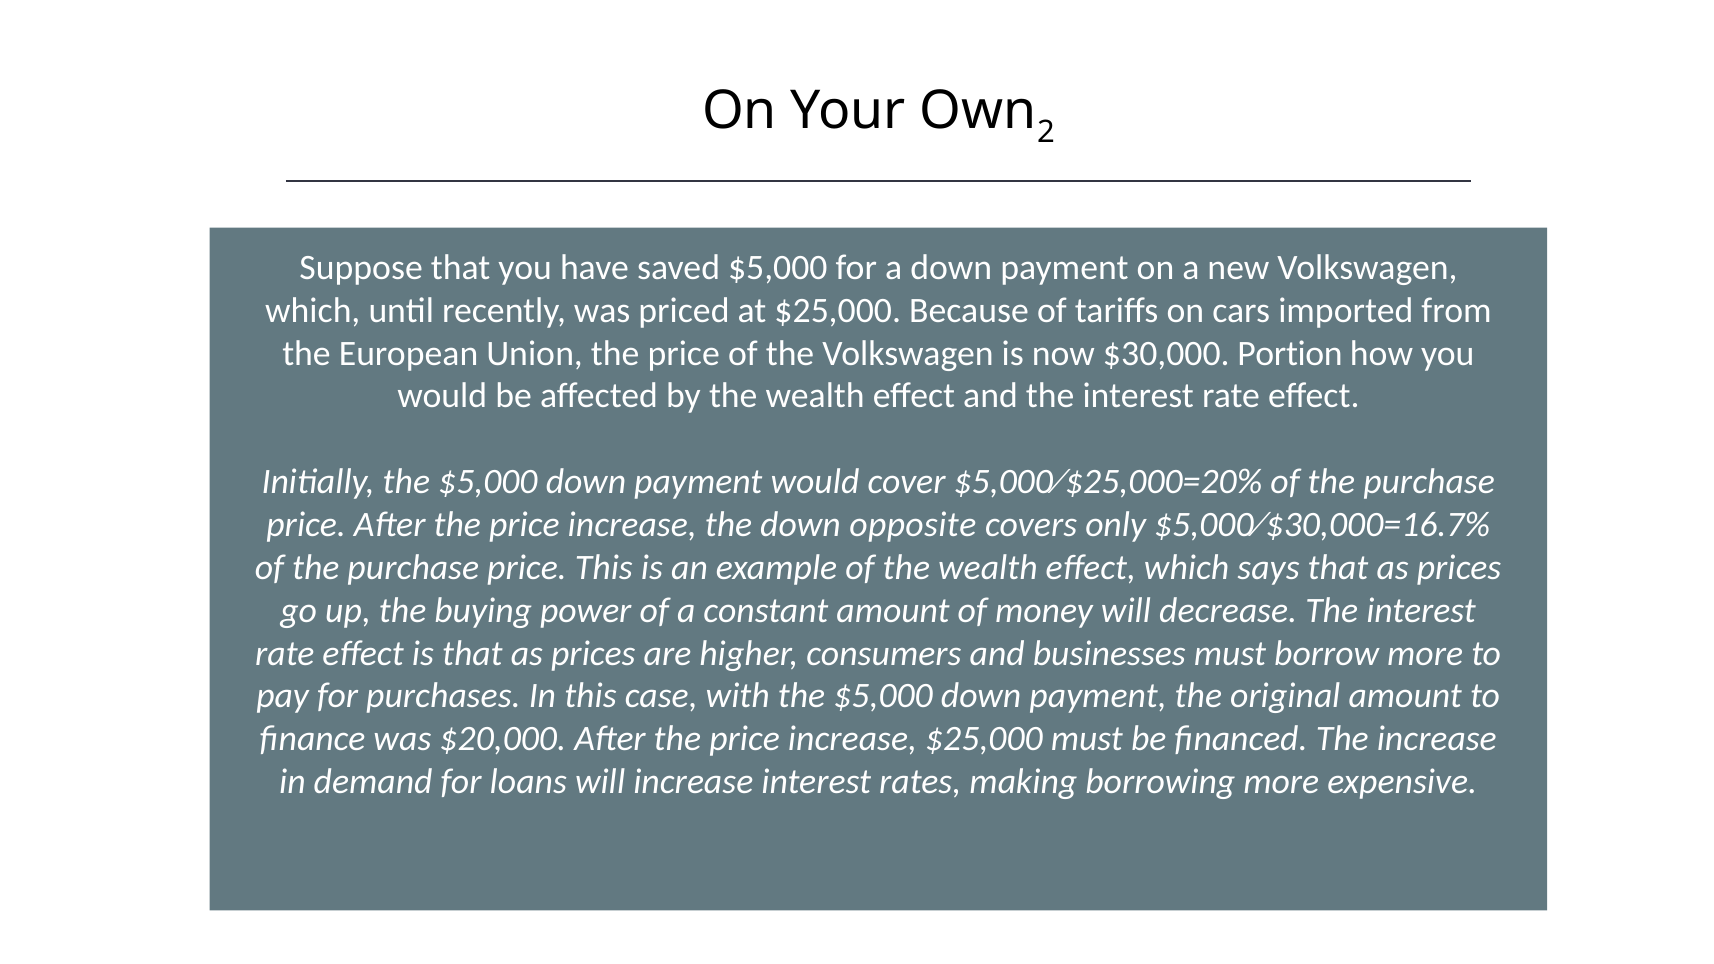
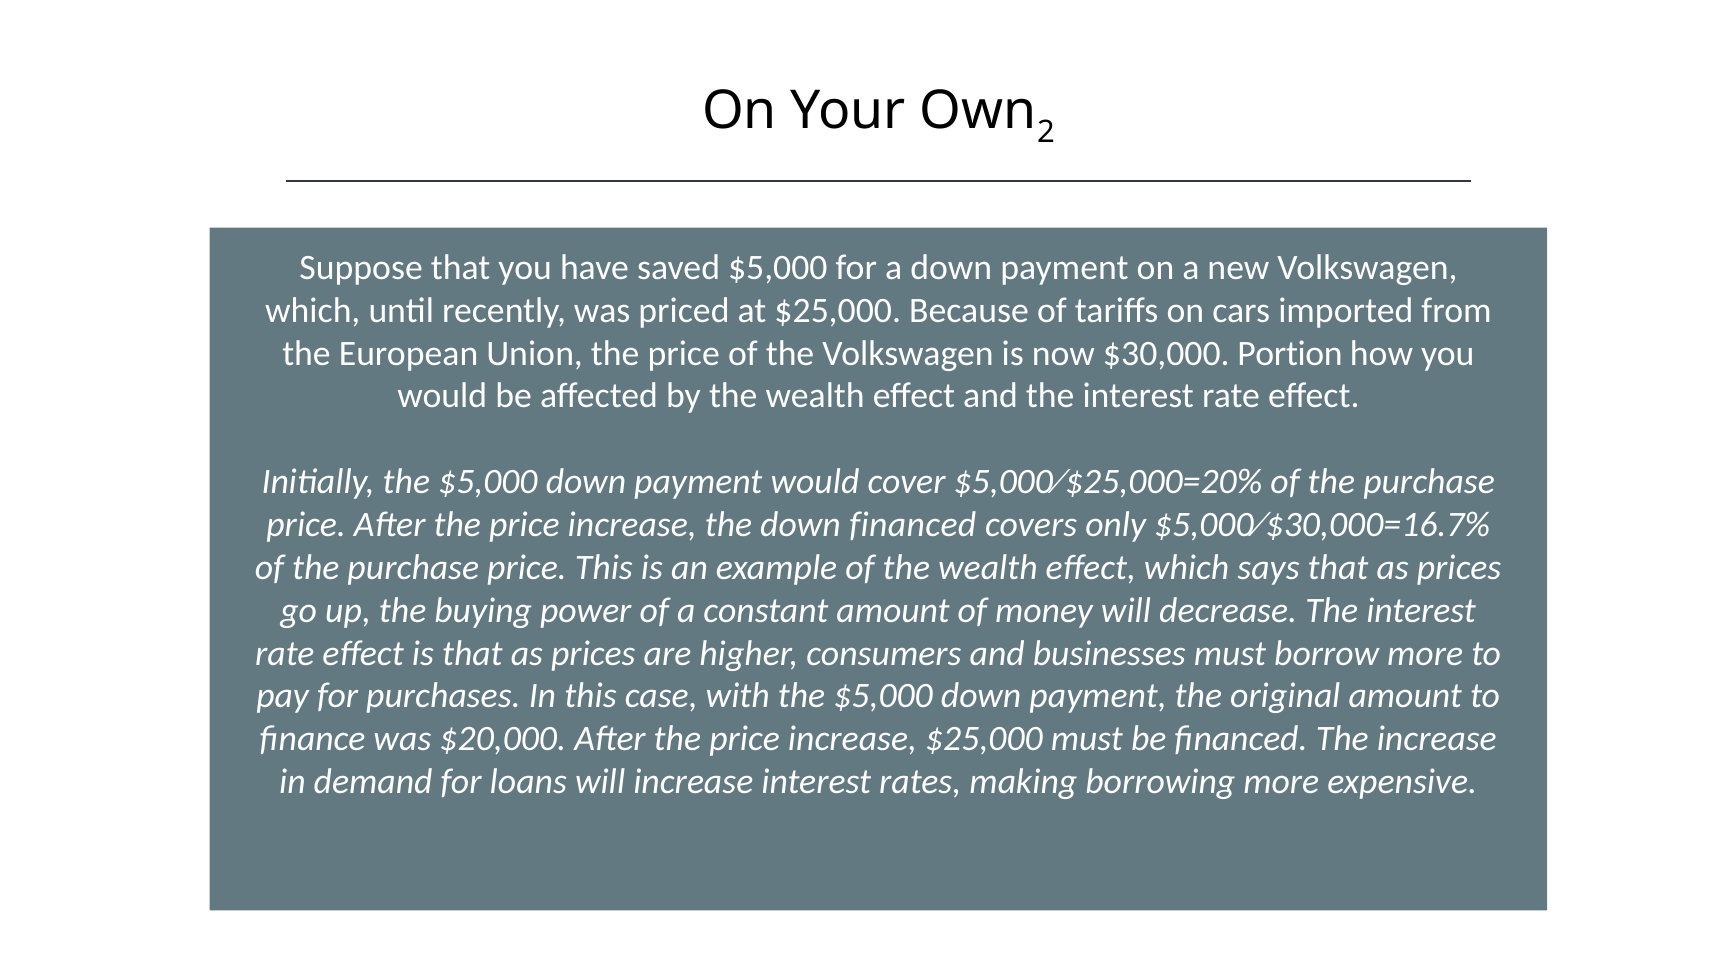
down opposite: opposite -> financed (913, 525)
